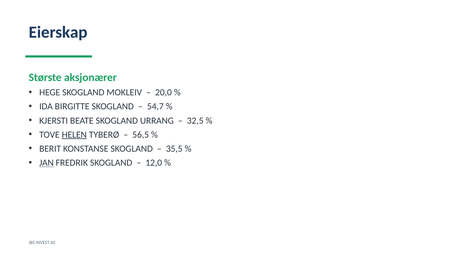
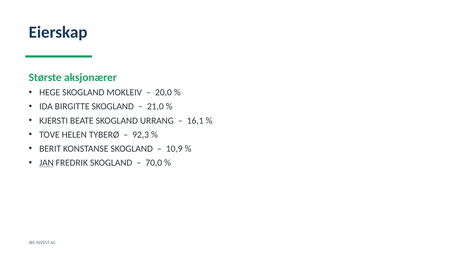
54,7: 54,7 -> 21,0 (155, 107)
32,5: 32,5 -> 16,1 (195, 121)
HELEN underline: present -> none (74, 135)
56,5: 56,5 -> 92,3 (141, 135)
35,5: 35,5 -> 10,9 (174, 149)
12,0: 12,0 -> 70,0 (154, 163)
